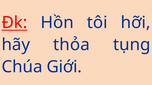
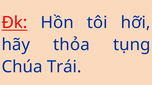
Giới: Giới -> Trái (64, 67)
